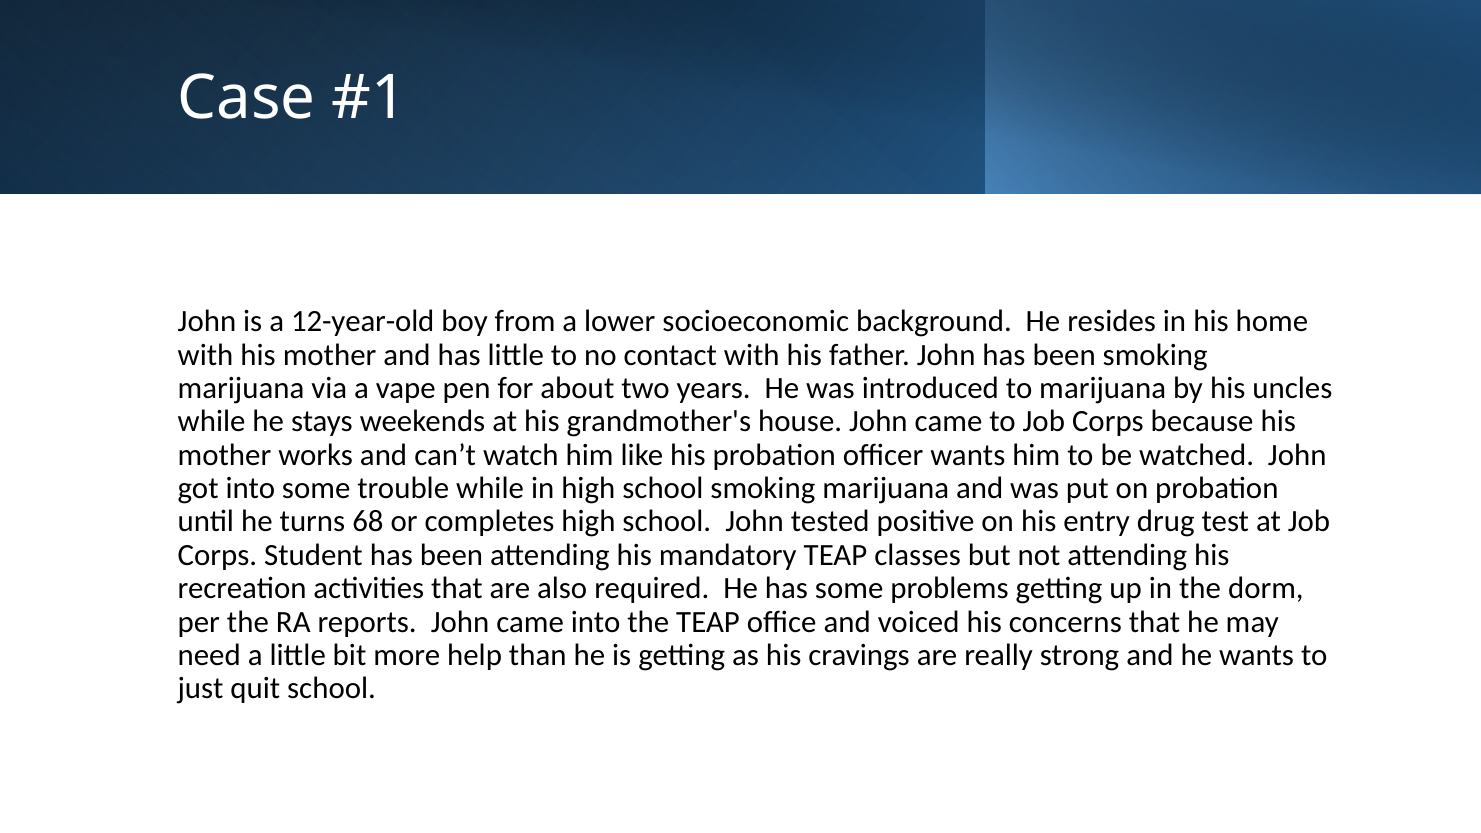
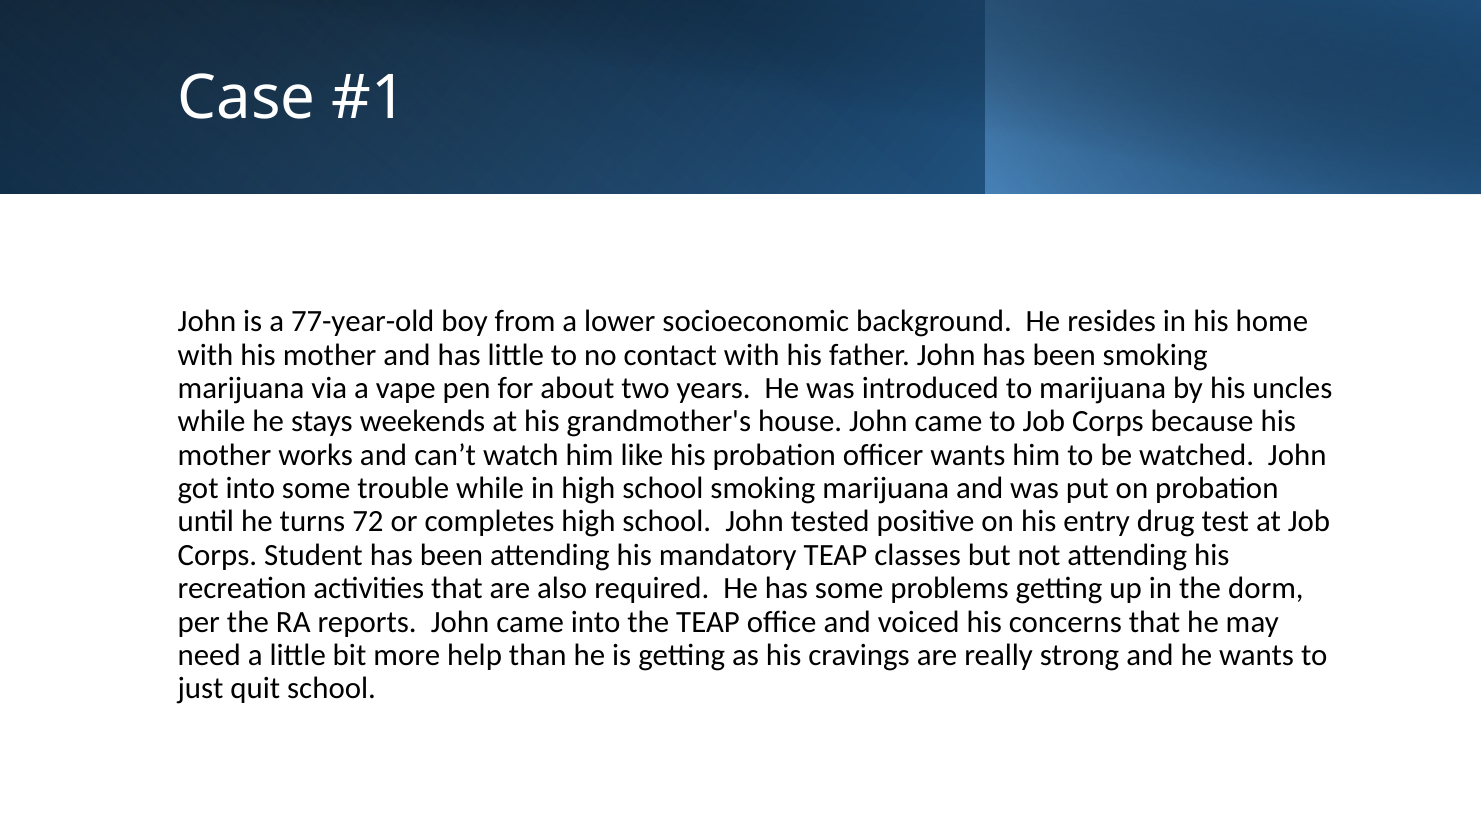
12-year-old: 12-year-old -> 77-year-old (363, 322)
68: 68 -> 72 (368, 522)
